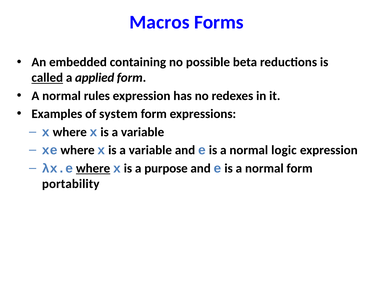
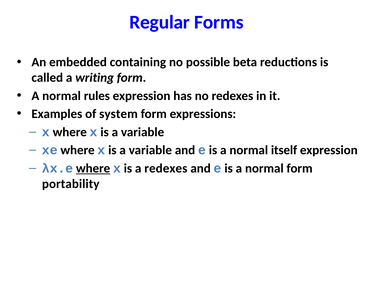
Macros: Macros -> Regular (160, 22)
called underline: present -> none (47, 78)
applied: applied -> writing (95, 78)
logic: logic -> itself (284, 151)
a purpose: purpose -> redexes (166, 169)
